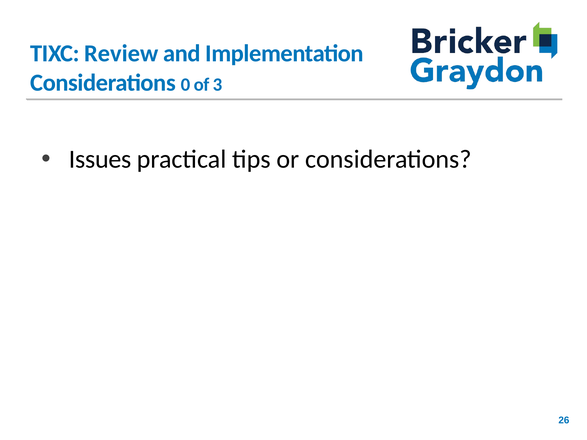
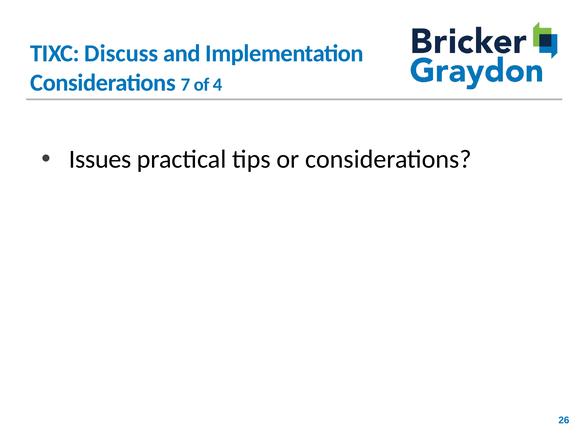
Review: Review -> Discuss (121, 54)
0: 0 -> 7 (186, 85)
3: 3 -> 4 (218, 85)
